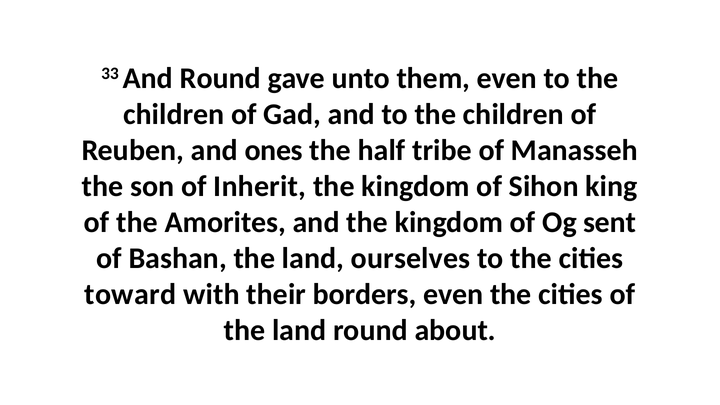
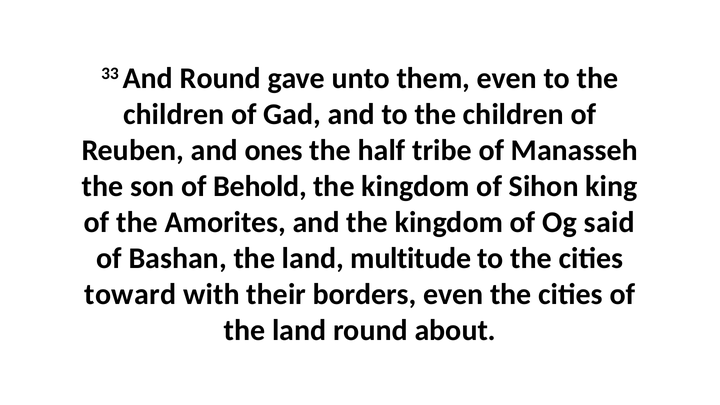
Inherit: Inherit -> Behold (260, 187)
sent: sent -> said (609, 223)
ourselves: ourselves -> multitude (411, 259)
